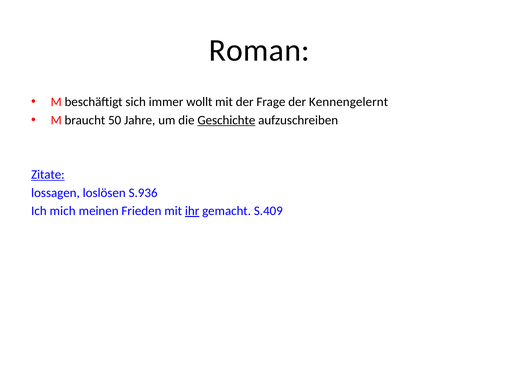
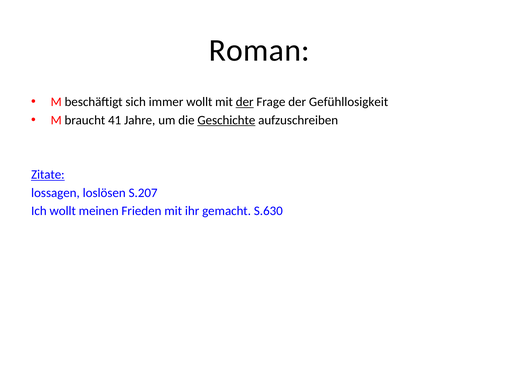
der underline: none -> present (245, 102)
Kennengelernt: Kennengelernt -> Gefühllosigkeit (349, 102)
50: 50 -> 41 (115, 120)
S.936: S.936 -> S.207 (143, 193)
Ich mich: mich -> wollt (63, 211)
ihr underline: present -> none (192, 211)
S.409: S.409 -> S.630 (268, 211)
